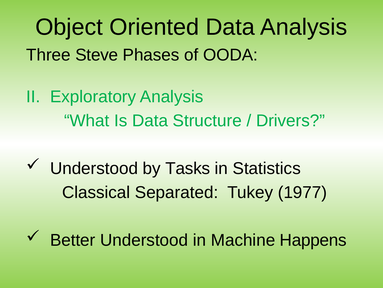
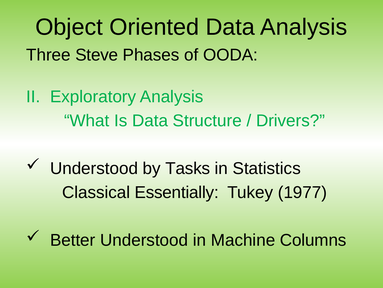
Separated: Separated -> Essentially (177, 192)
Happens: Happens -> Columns (313, 240)
